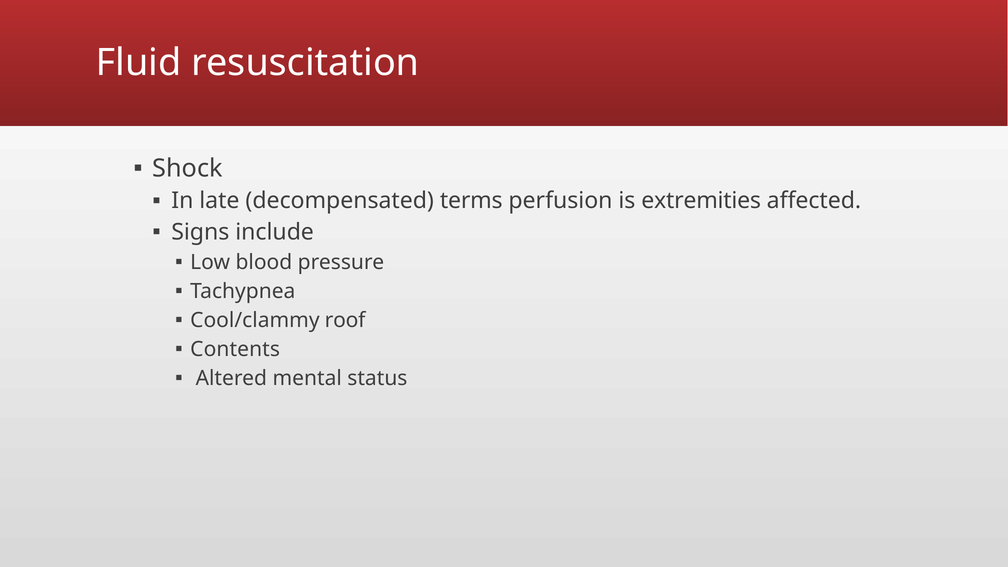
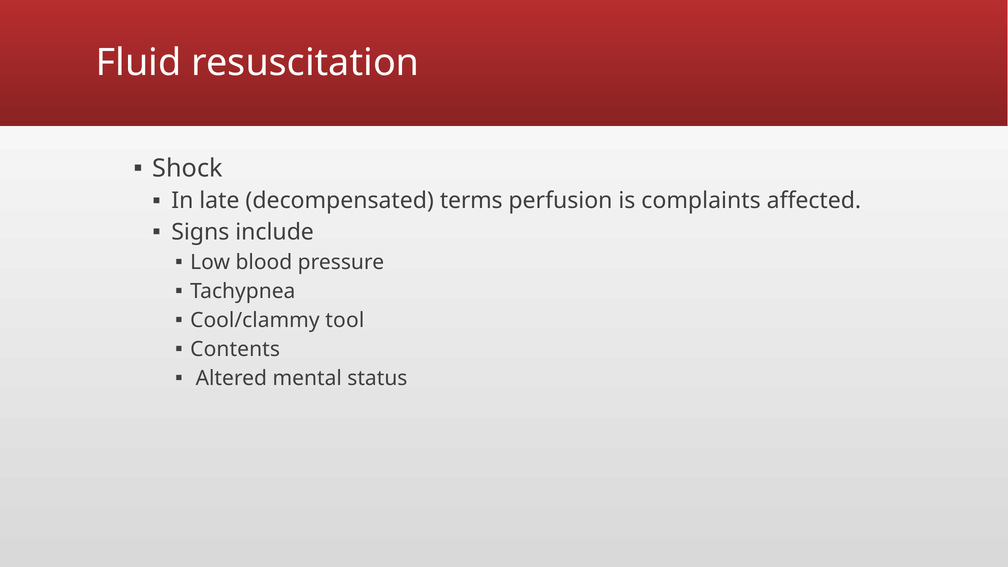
extremities: extremities -> complaints (701, 201)
roof: roof -> tool (345, 320)
